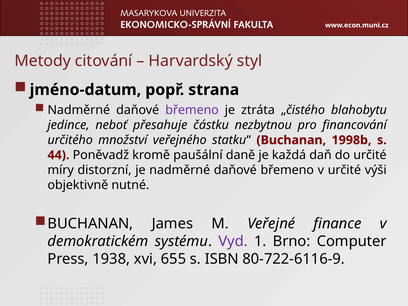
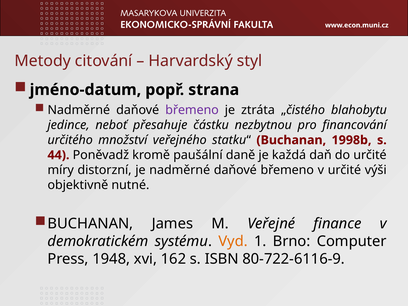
Vyd colour: purple -> orange (233, 241)
1938: 1938 -> 1948 (111, 259)
655: 655 -> 162 (173, 259)
